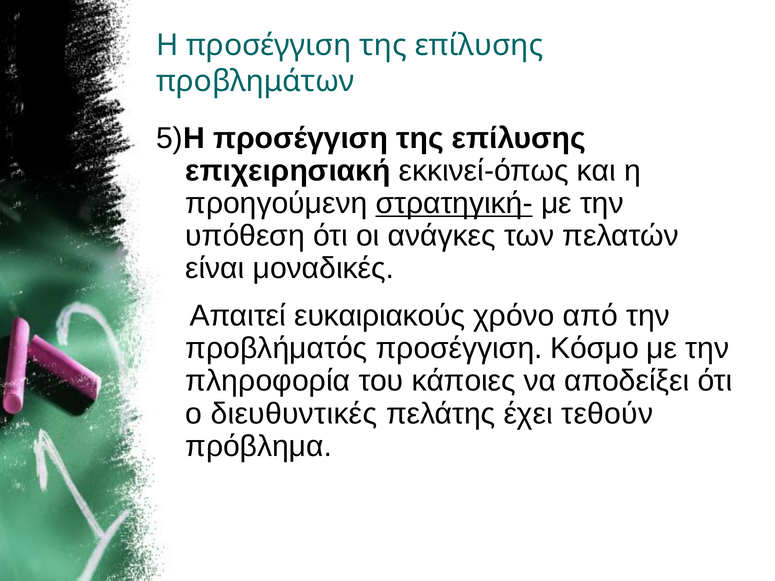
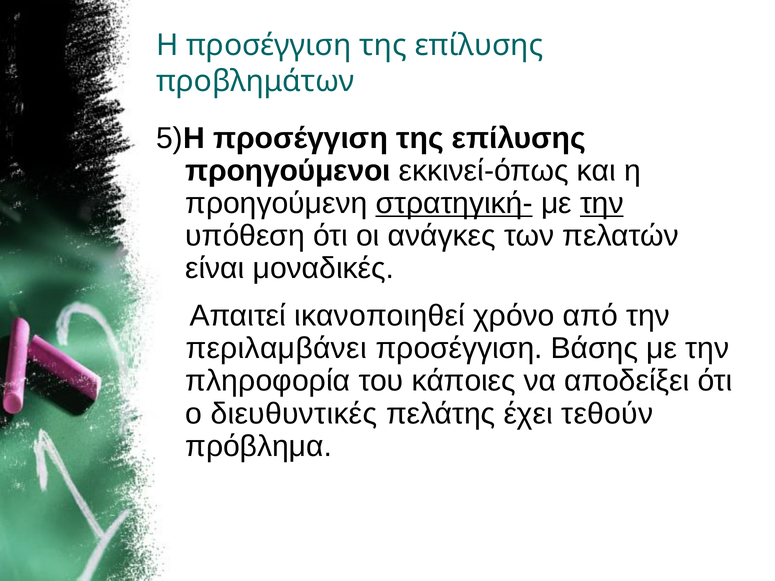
επιχειρησιακή: επιχειρησιακή -> προηγούμενοι (288, 171)
την underline: none -> present (602, 203)
ευκαιριακούς: ευκαιριακούς -> ικανοποιηθεί (380, 316)
προβλήματός: προβλήματός -> περιλαμβάνει (276, 349)
Κόσμο: Κόσμο -> Βάσης (595, 349)
